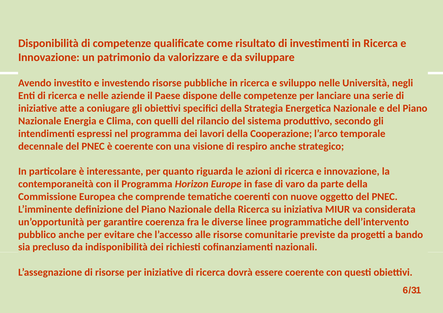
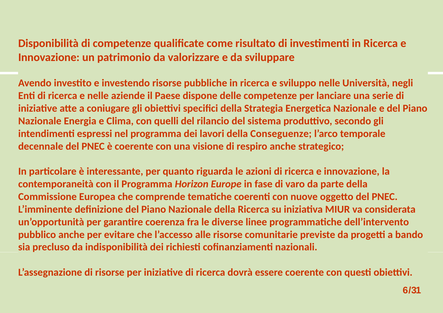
Cooperazione: Cooperazione -> Conseguenze (281, 134)
